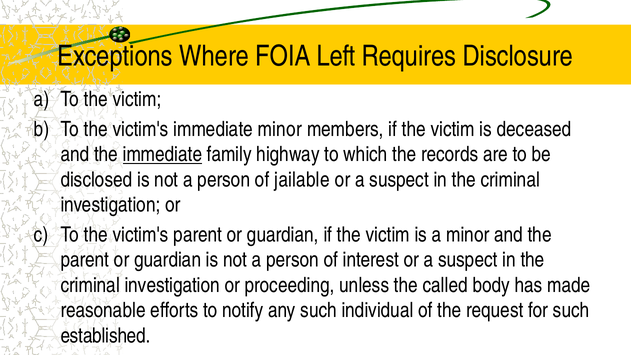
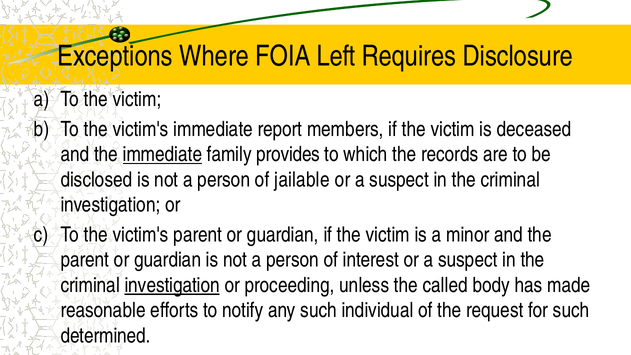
immediate minor: minor -> report (280, 129)
highway: highway -> provides (288, 154)
investigation underline: none -> present (172, 285)
established: established -> determined (106, 336)
